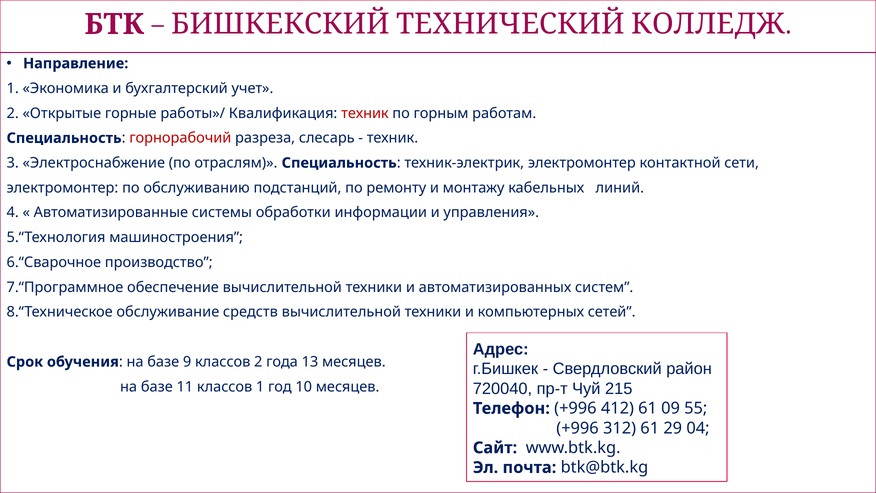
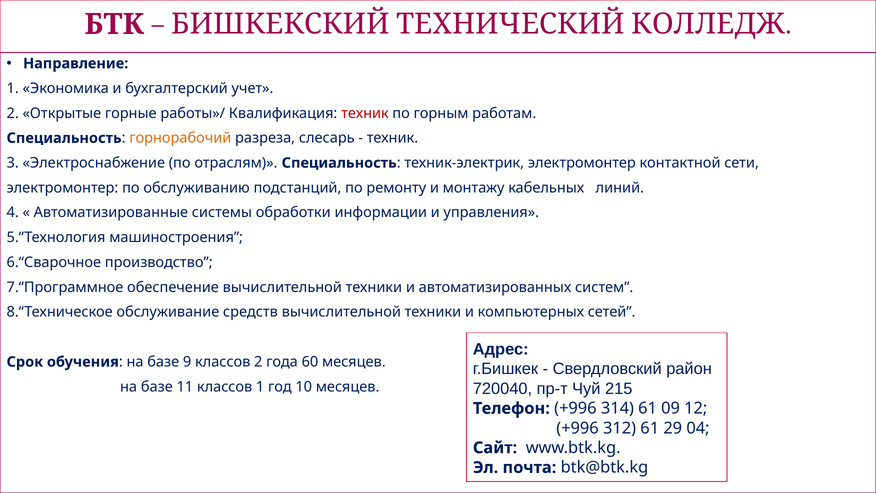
горнорабочий colour: red -> orange (180, 138)
13: 13 -> 60 (310, 362)
412: 412 -> 314 (617, 408)
55: 55 -> 12 (696, 408)
